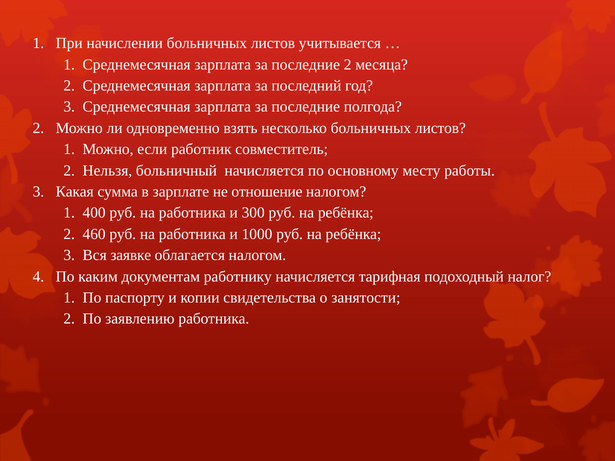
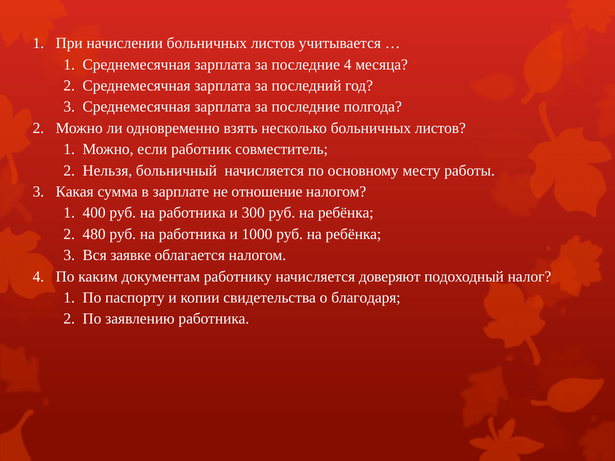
последние 2: 2 -> 4 (348, 64)
460: 460 -> 480 (94, 234)
тарифная: тарифная -> доверяют (390, 277)
занятости: занятости -> благодаря (366, 298)
